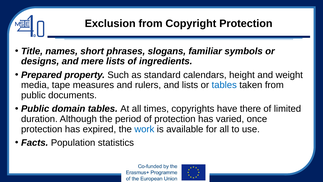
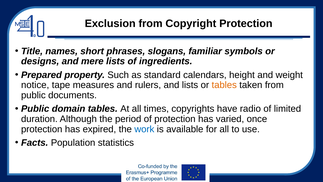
media: media -> notice (35, 85)
tables colour: blue -> orange (224, 85)
there: there -> radio (250, 109)
